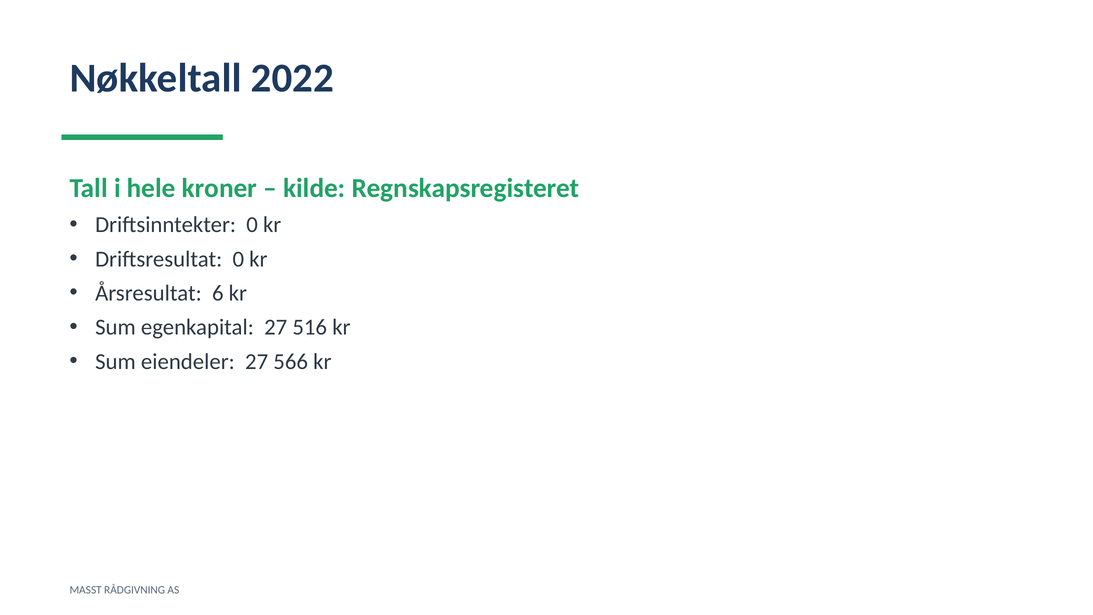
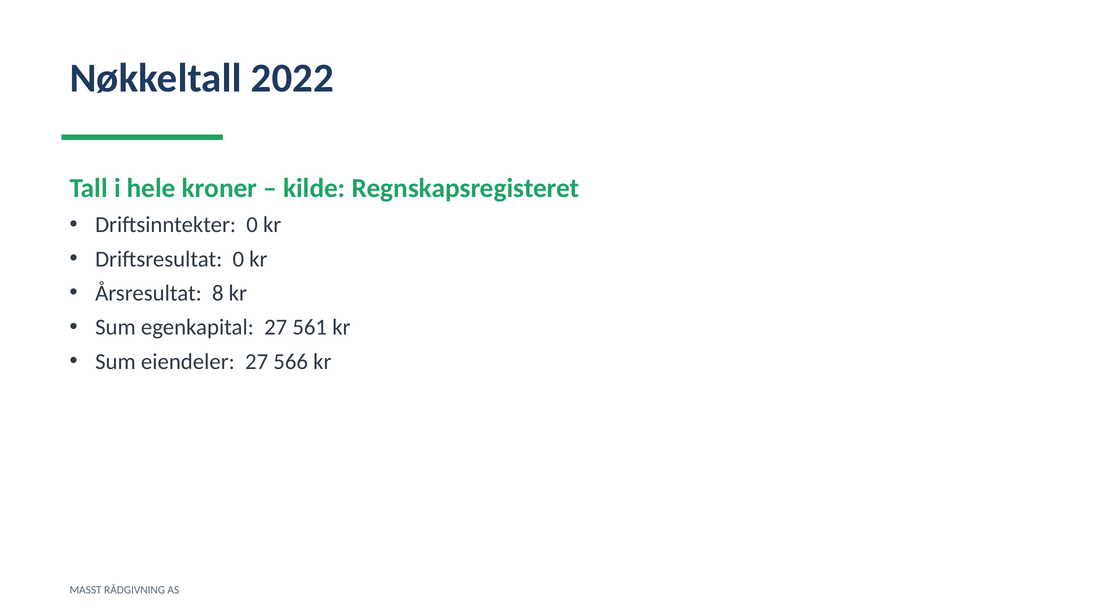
6: 6 -> 8 (218, 293)
516: 516 -> 561 (310, 327)
